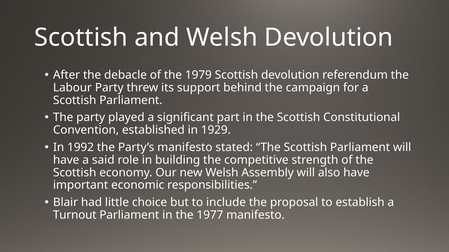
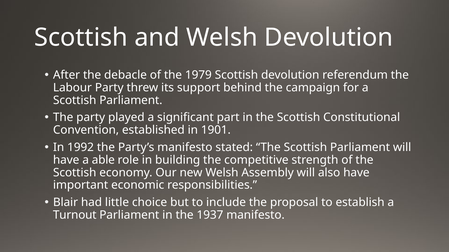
1929: 1929 -> 1901 (216, 130)
said: said -> able (103, 160)
1977: 1977 -> 1937 (210, 215)
